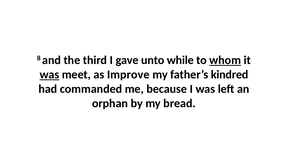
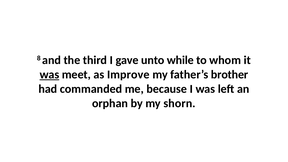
whom underline: present -> none (225, 60)
kindred: kindred -> brother (230, 75)
bread: bread -> shorn (180, 103)
